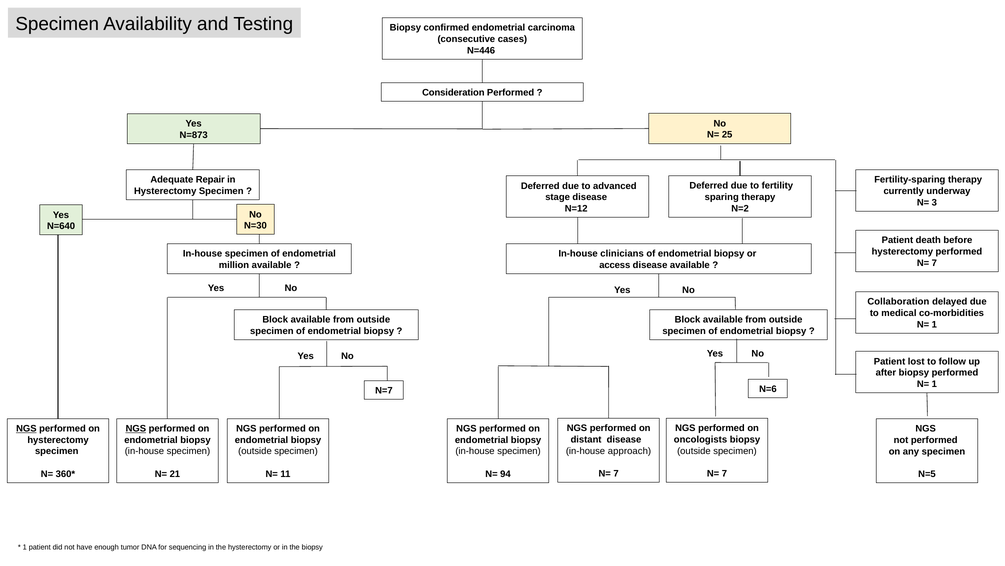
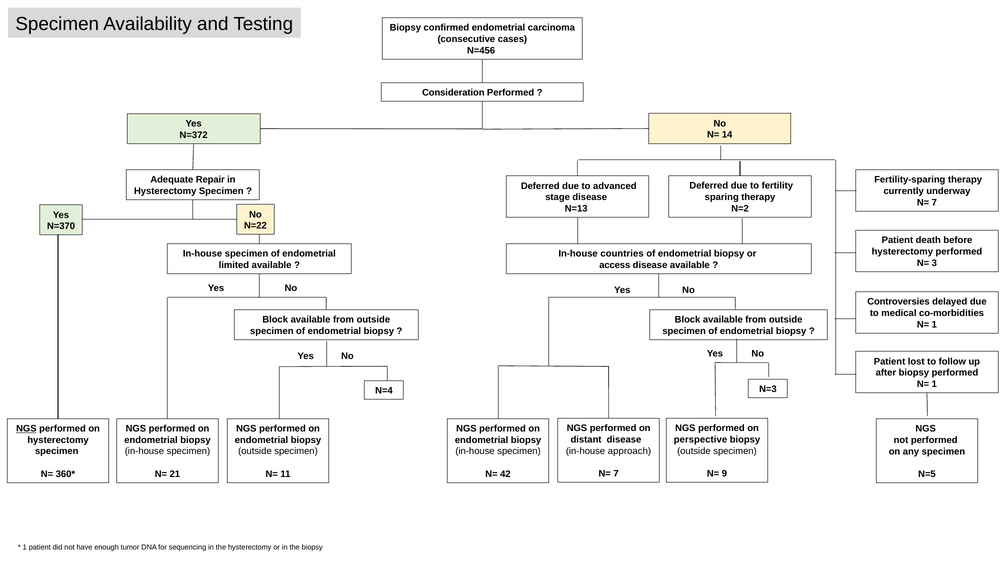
N=446: N=446 -> N=456 (481, 50)
25: 25 -> 14 (727, 135)
N=873: N=873 -> N=372 (194, 135)
3: 3 -> 7 (934, 202)
N=12: N=12 -> N=13 (576, 208)
N=30: N=30 -> N=22 (255, 225)
N=640: N=640 -> N=370 (61, 226)
clinicians: clinicians -> countries (622, 253)
7: 7 -> 3 (934, 263)
million: million -> limited (234, 265)
Collaboration: Collaboration -> Controversies (898, 301)
N=6: N=6 -> N=3 (768, 389)
N=7: N=7 -> N=4 (384, 390)
NGS underline: present -> none (136, 428)
oncologists: oncologists -> perspective (700, 439)
7: 7 -> 9 (724, 473)
94: 94 -> 42 (505, 473)
